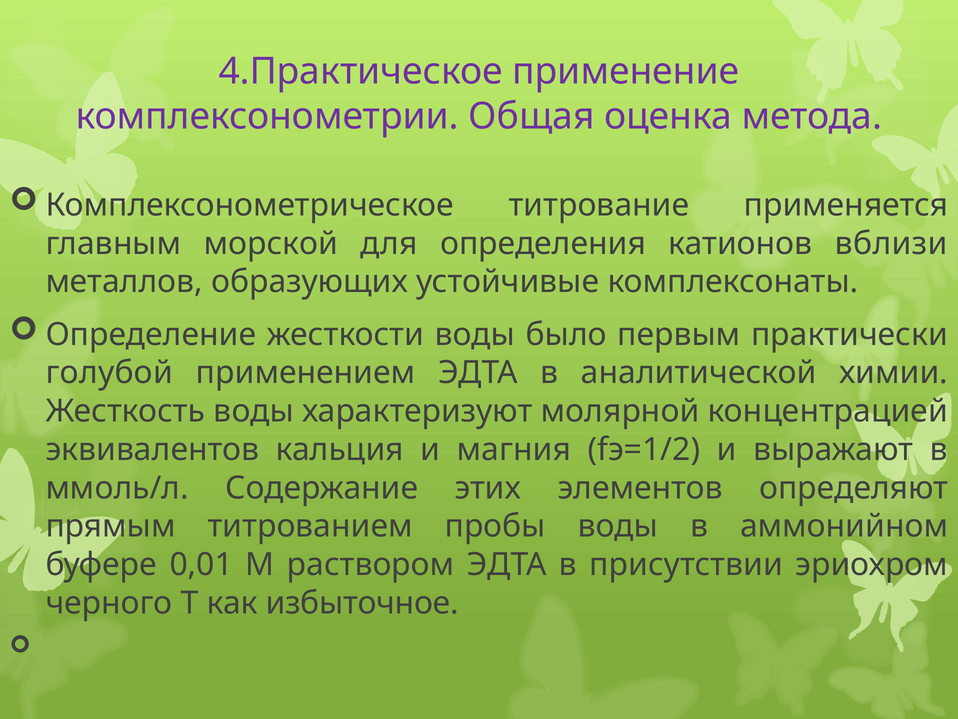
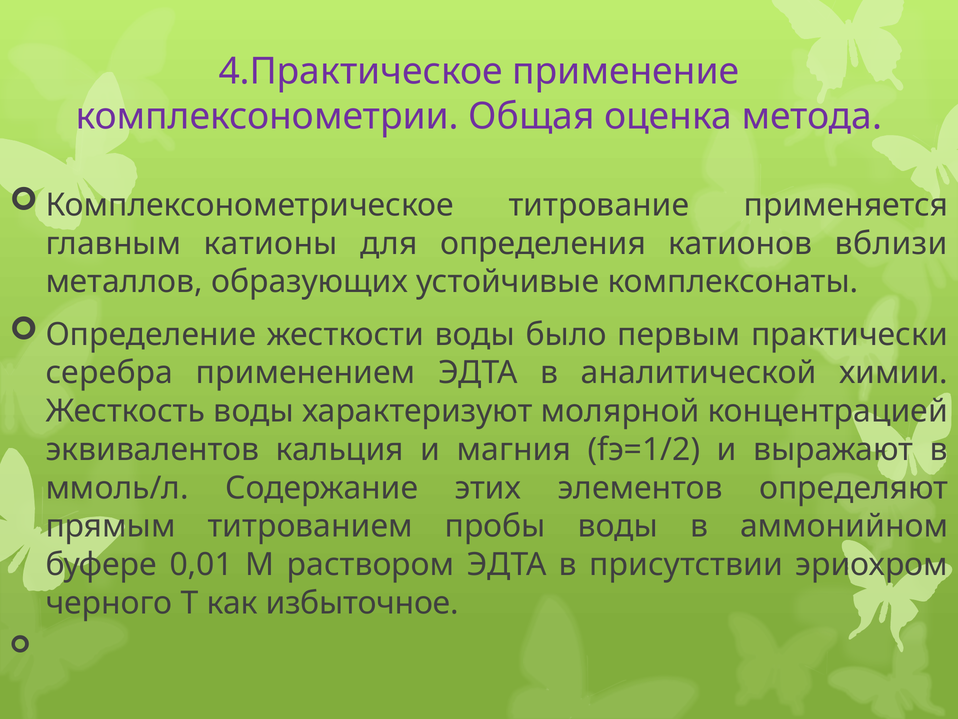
морской: морской -> катионы (271, 243)
голубой: голубой -> серебра (109, 373)
